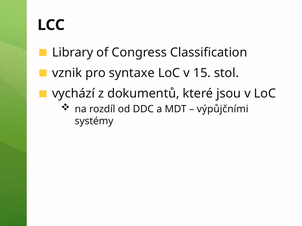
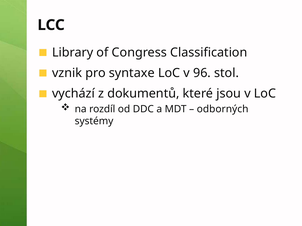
15: 15 -> 96 (202, 73)
výpůjčními: výpůjčními -> odborných (223, 109)
